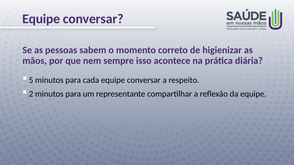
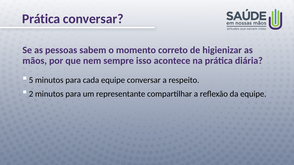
Equipe: Equipe -> Prática (41, 19)
